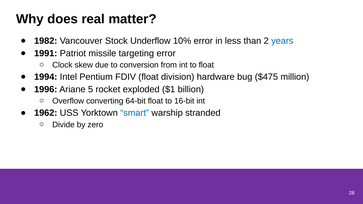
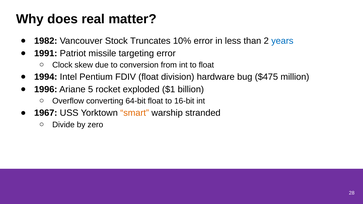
Underflow: Underflow -> Truncates (150, 41)
1962: 1962 -> 1967 (46, 113)
smart colour: blue -> orange (135, 113)
